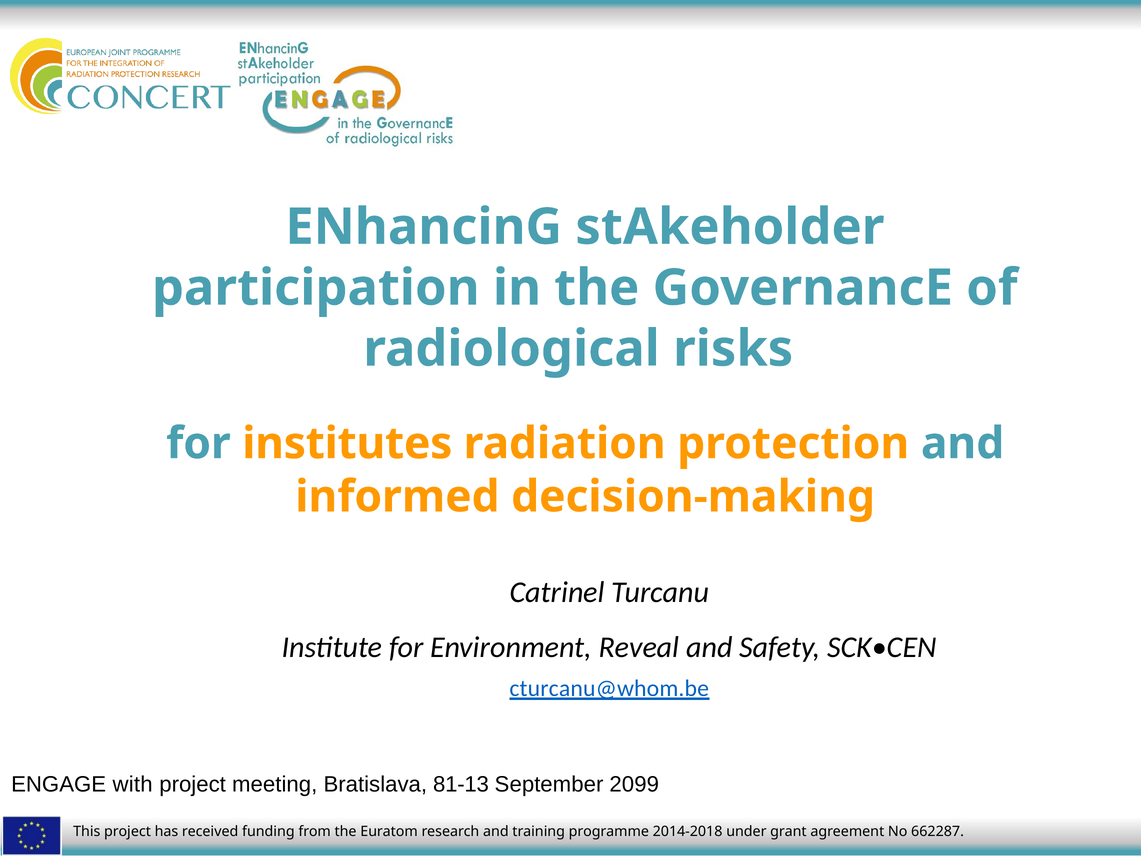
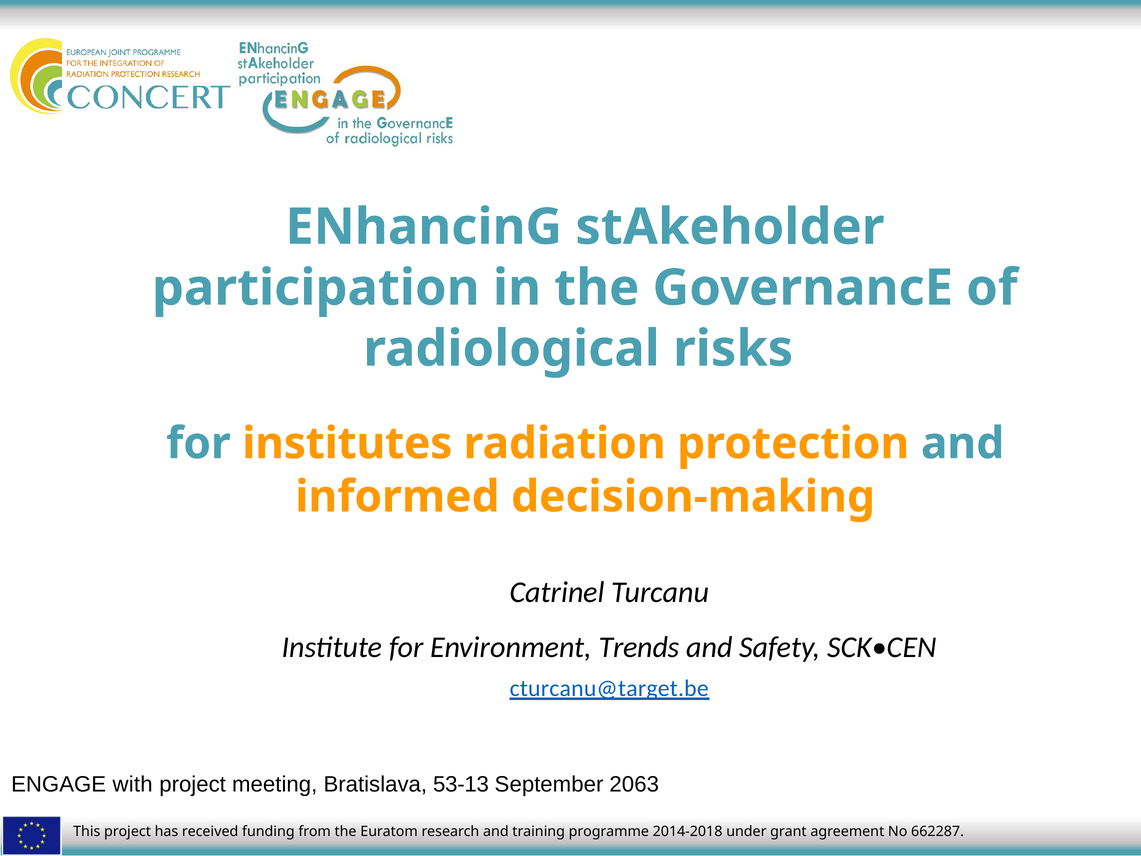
Reveal: Reveal -> Trends (639, 647)
cturcanu@whom.be: cturcanu@whom.be -> cturcanu@target.be (609, 688)
81-13: 81-13 -> 53-13 (461, 784)
2099: 2099 -> 2063 (634, 784)
